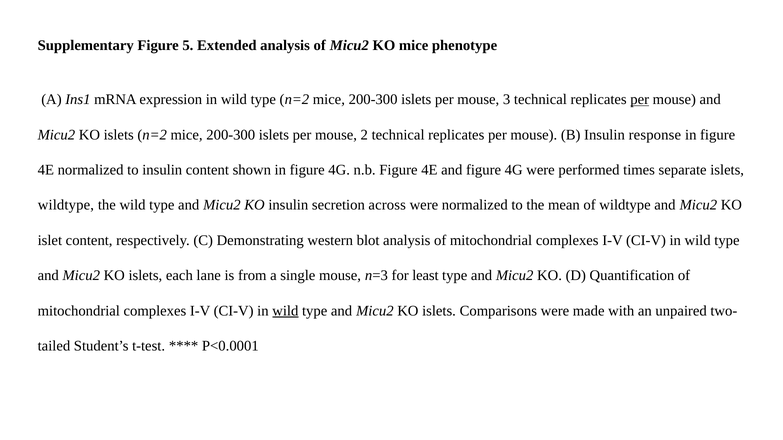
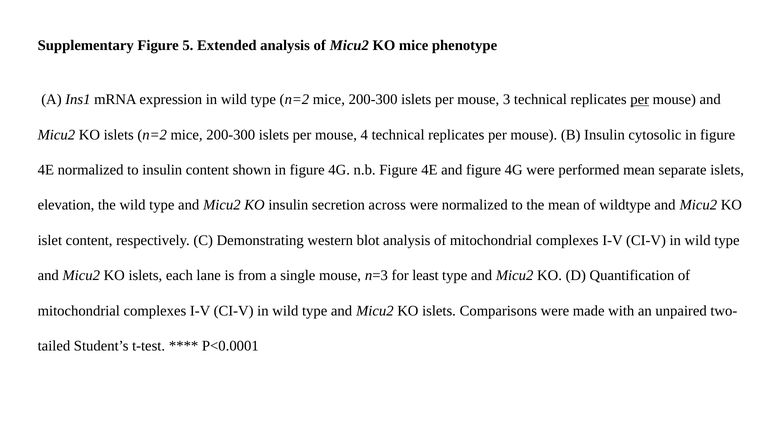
2: 2 -> 4 (364, 135)
response: response -> cytosolic (655, 135)
performed times: times -> mean (639, 170)
wildtype: wildtype -> elevation (66, 205)
wild underline: present -> none (285, 311)
